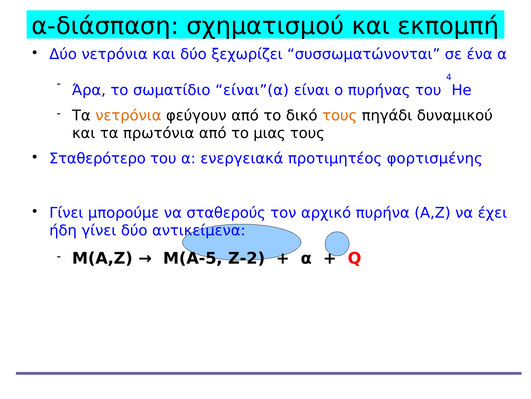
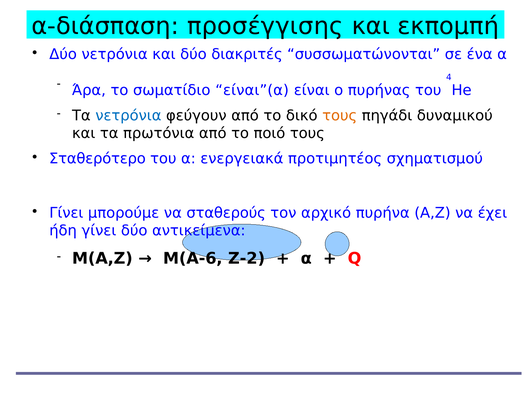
σχηματισμού: σχηματισμού -> προσέγγισης (265, 26)
ξεχωρίζει: ξεχωρίζει -> διακριτές (247, 54)
νετρόνια colour: orange -> blue (128, 115)
μιας: μιας -> ποιό (269, 133)
φορτισμένης: φορτισμένης -> σχηματισμού (435, 158)
Μ(Α-5: Μ(Α-5 -> Μ(Α-6 (193, 258)
